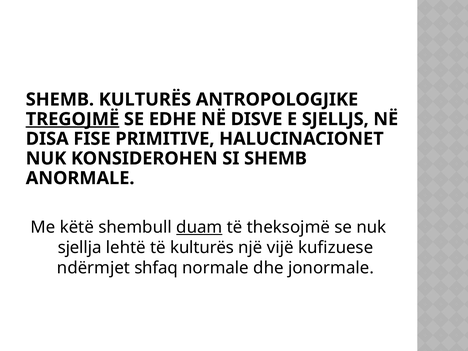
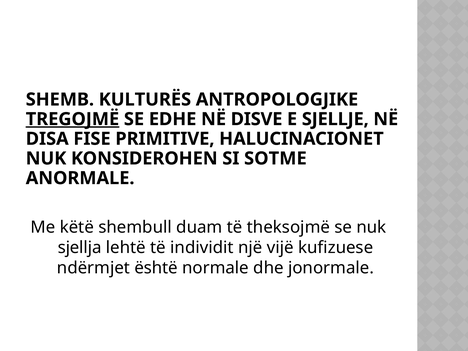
SJELLJS: SJELLJS -> SJELLJE (335, 119)
SI SHEMB: SHEMB -> SOTME (275, 158)
duam underline: present -> none (199, 227)
të kulturës: kulturës -> individit (202, 248)
shfaq: shfaq -> është (156, 268)
